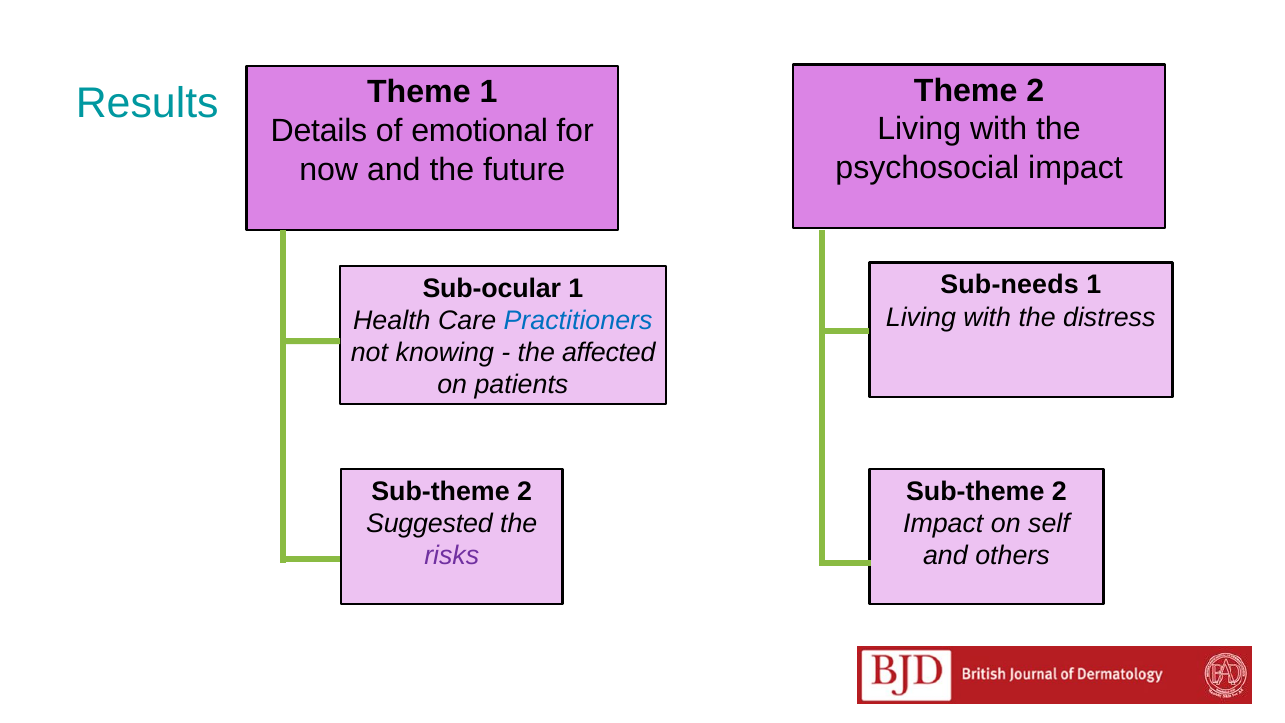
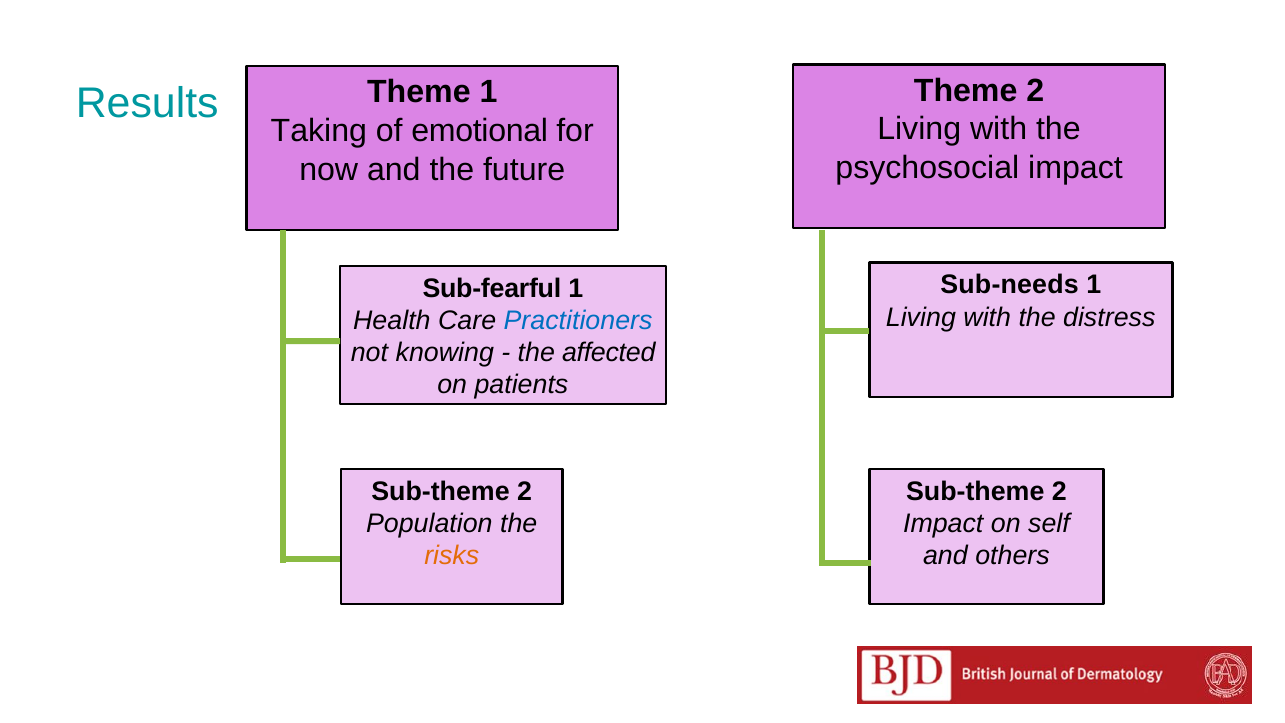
Details: Details -> Taking (319, 131)
Sub-ocular: Sub-ocular -> Sub-fearful (492, 288)
Suggested: Suggested -> Population (429, 524)
risks colour: purple -> orange (452, 556)
